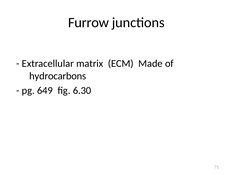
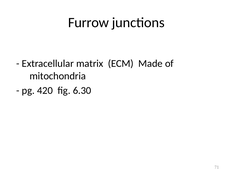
hydrocarbons: hydrocarbons -> mitochondria (58, 76)
649: 649 -> 420 (45, 90)
